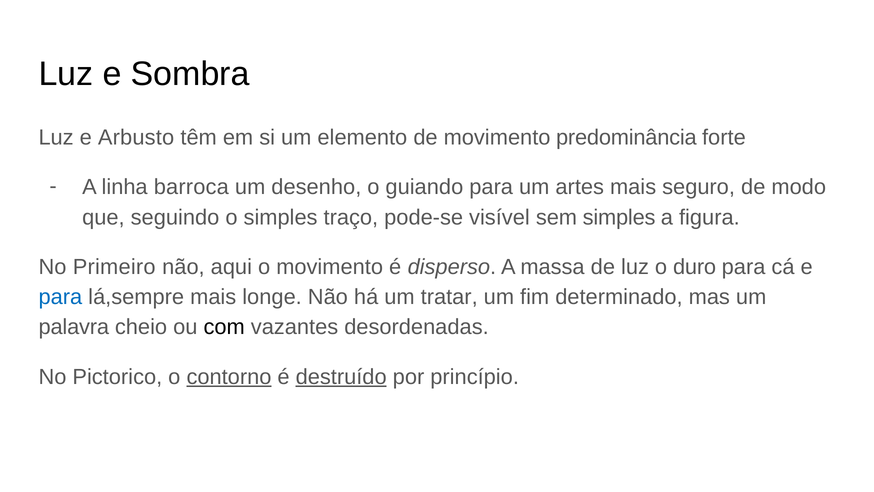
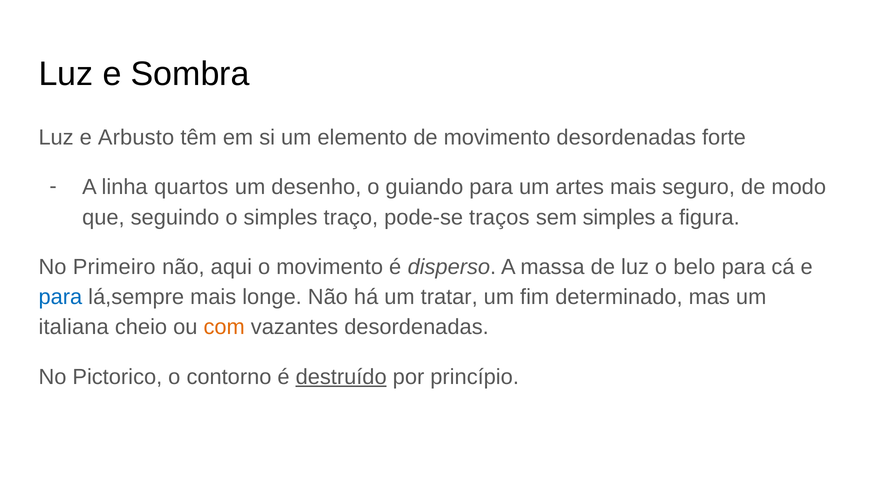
movimento predominância: predominância -> desordenadas (626, 137)
barroca: barroca -> quartos (191, 187)
visível: visível -> traços (499, 217)
duro: duro -> belo (694, 267)
palavra: palavra -> italiana (74, 327)
com colour: black -> orange (224, 327)
contorno underline: present -> none (229, 377)
